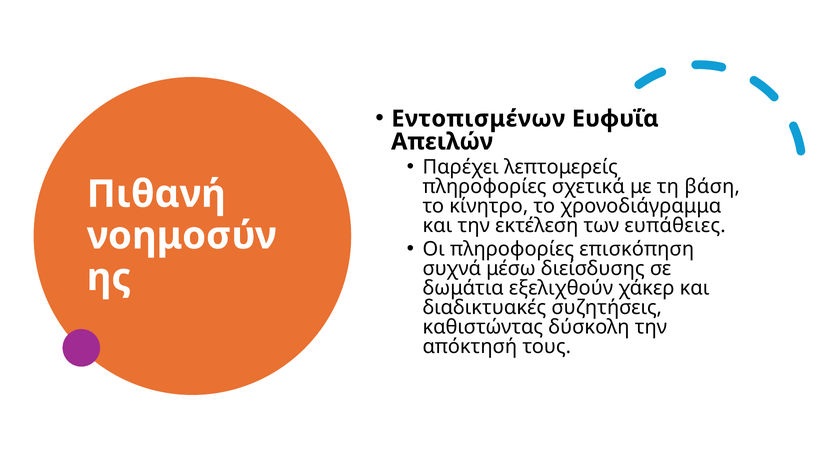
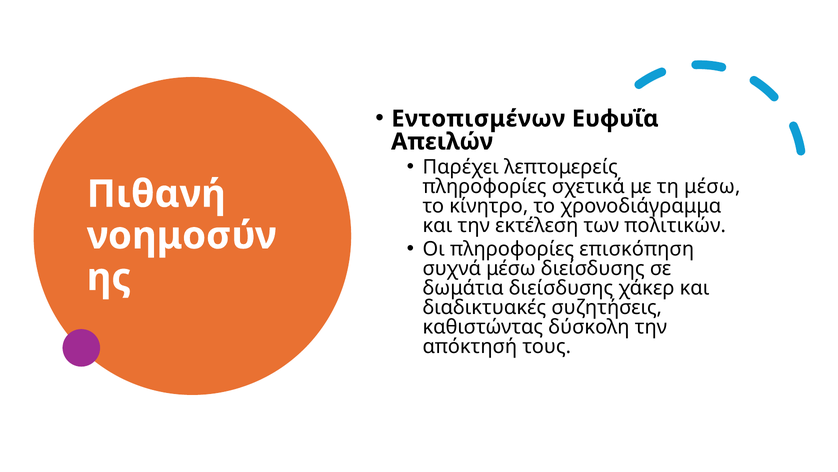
τη βάση: βάση -> μέσω (712, 186)
ευπάθειες: ευπάθειες -> πολιτικών (675, 225)
δωμάτια εξελιχθούν: εξελιχθούν -> διείσδυσης (561, 288)
